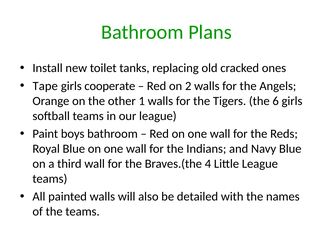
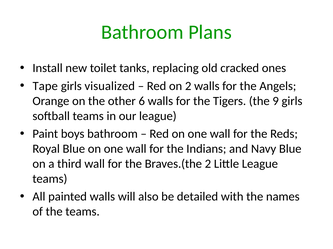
cooperate: cooperate -> visualized (110, 86)
1: 1 -> 6 (142, 101)
6: 6 -> 9 (276, 101)
Braves.(the 4: 4 -> 2 (208, 164)
